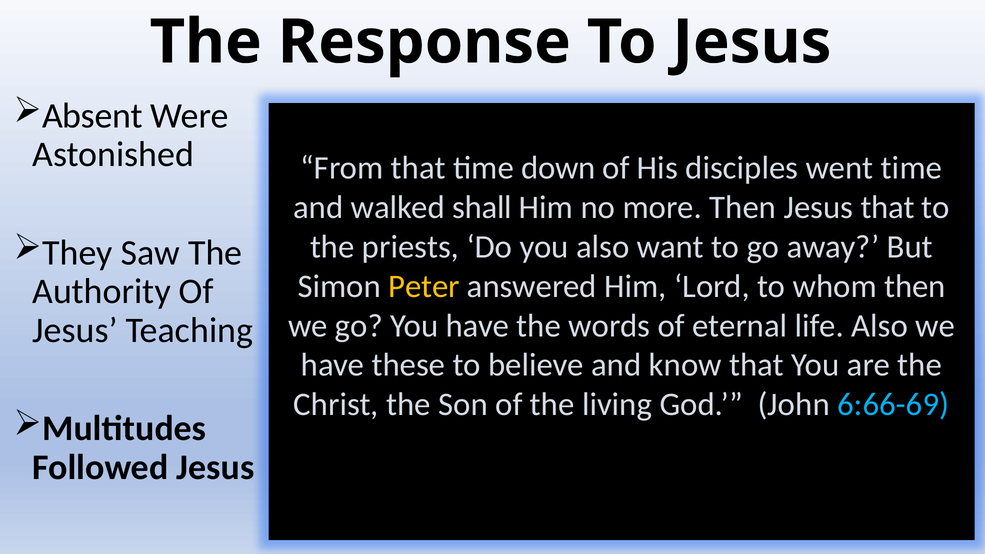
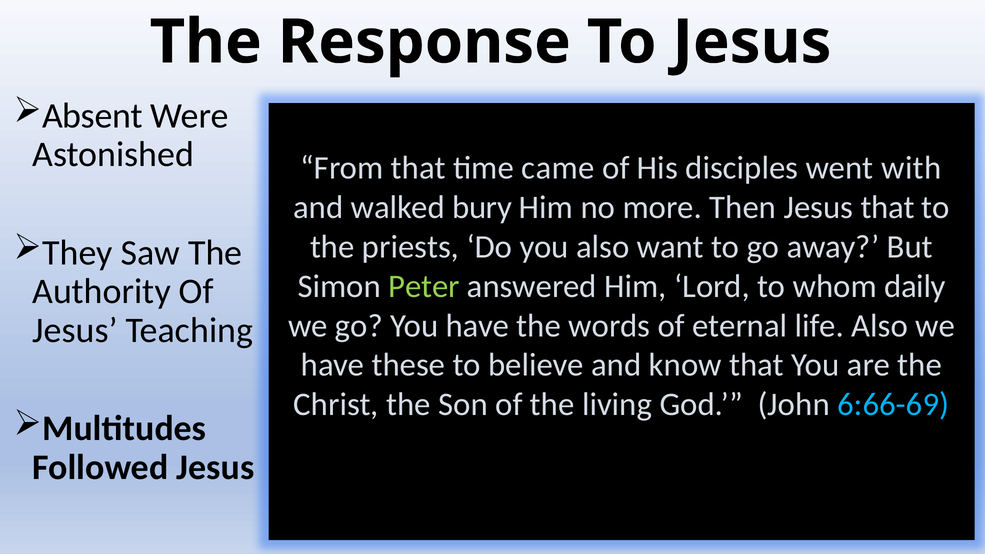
down: down -> came (558, 168)
went time: time -> with (911, 168)
shall: shall -> bury (482, 208)
Peter colour: yellow -> light green (424, 286)
whom then: then -> daily (915, 286)
